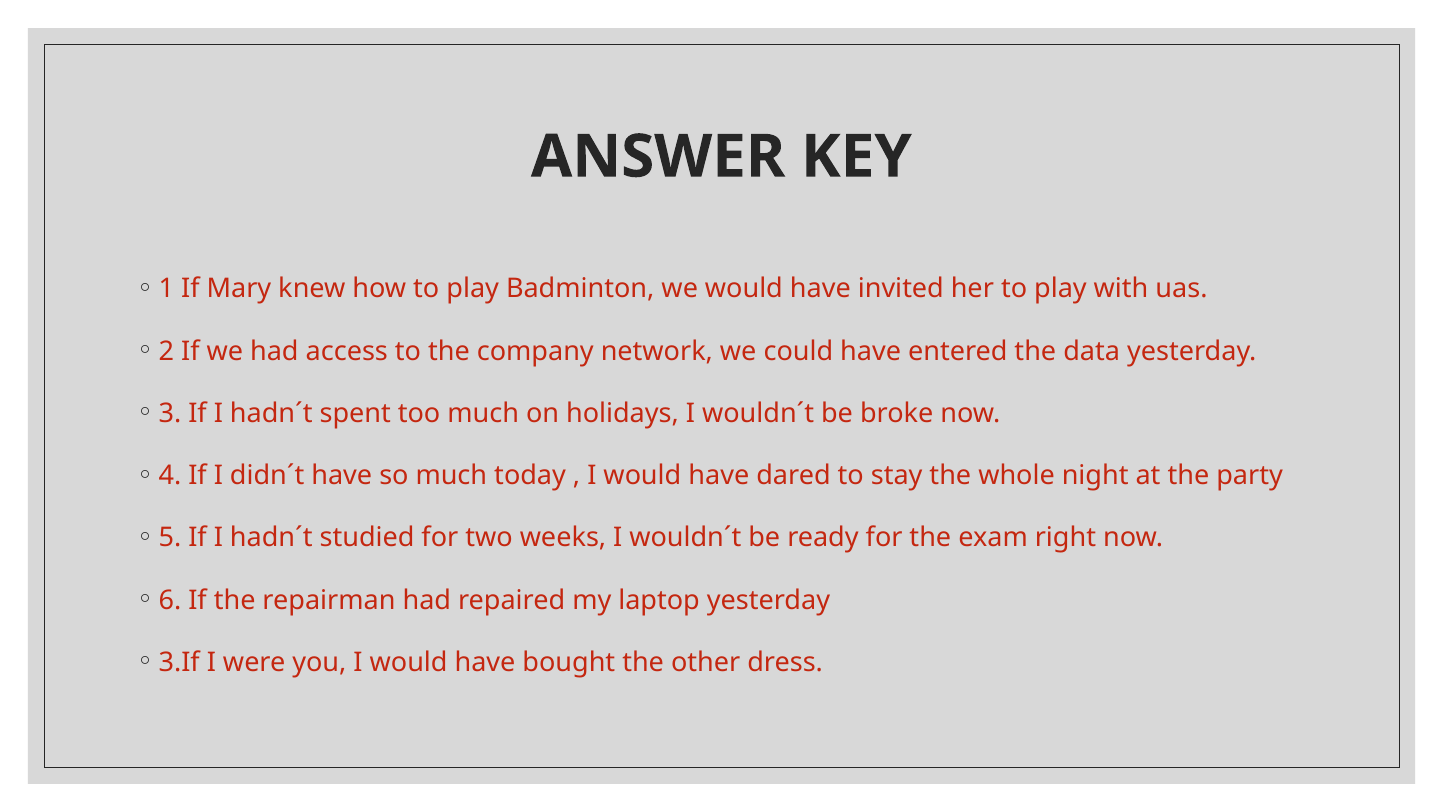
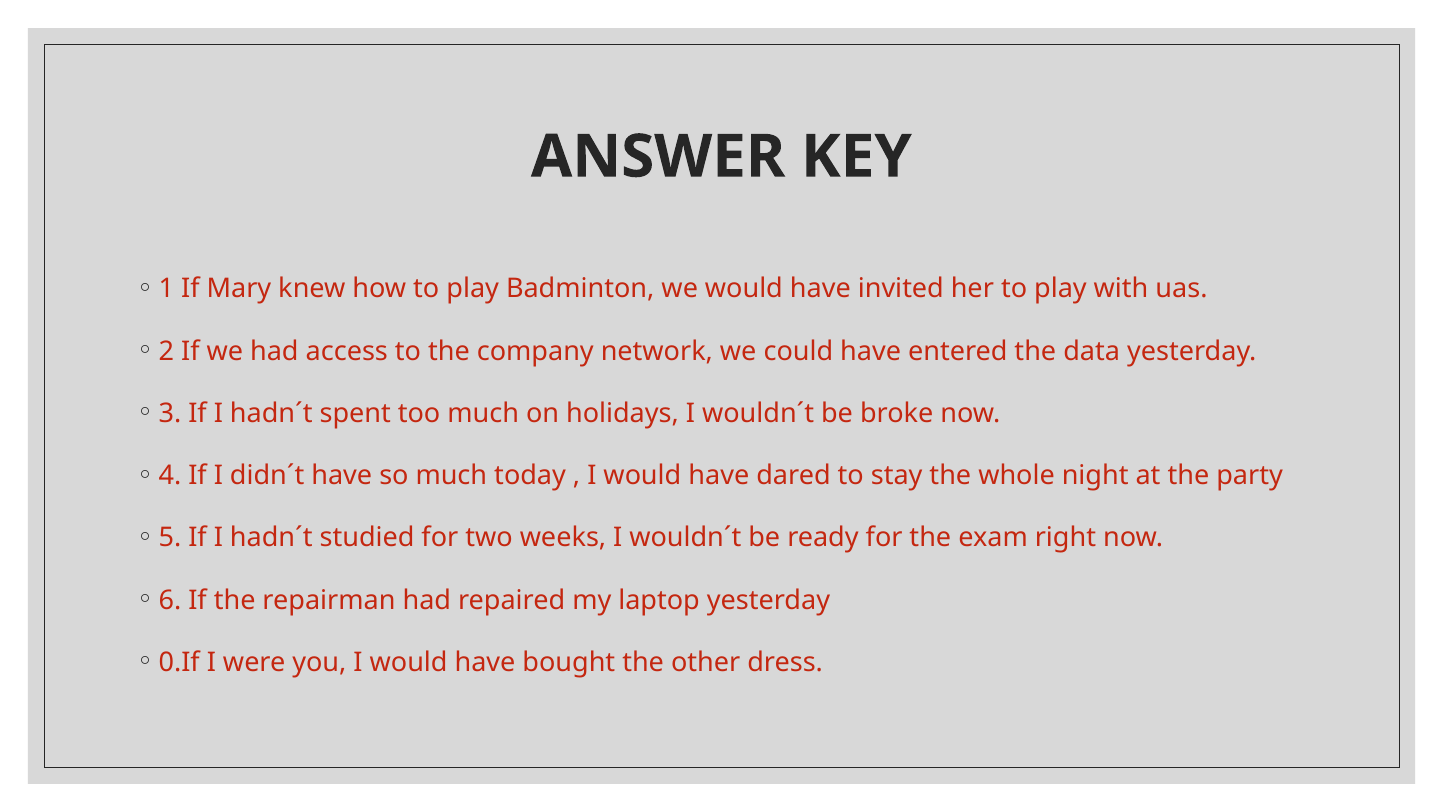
3.If: 3.If -> 0.If (179, 662)
